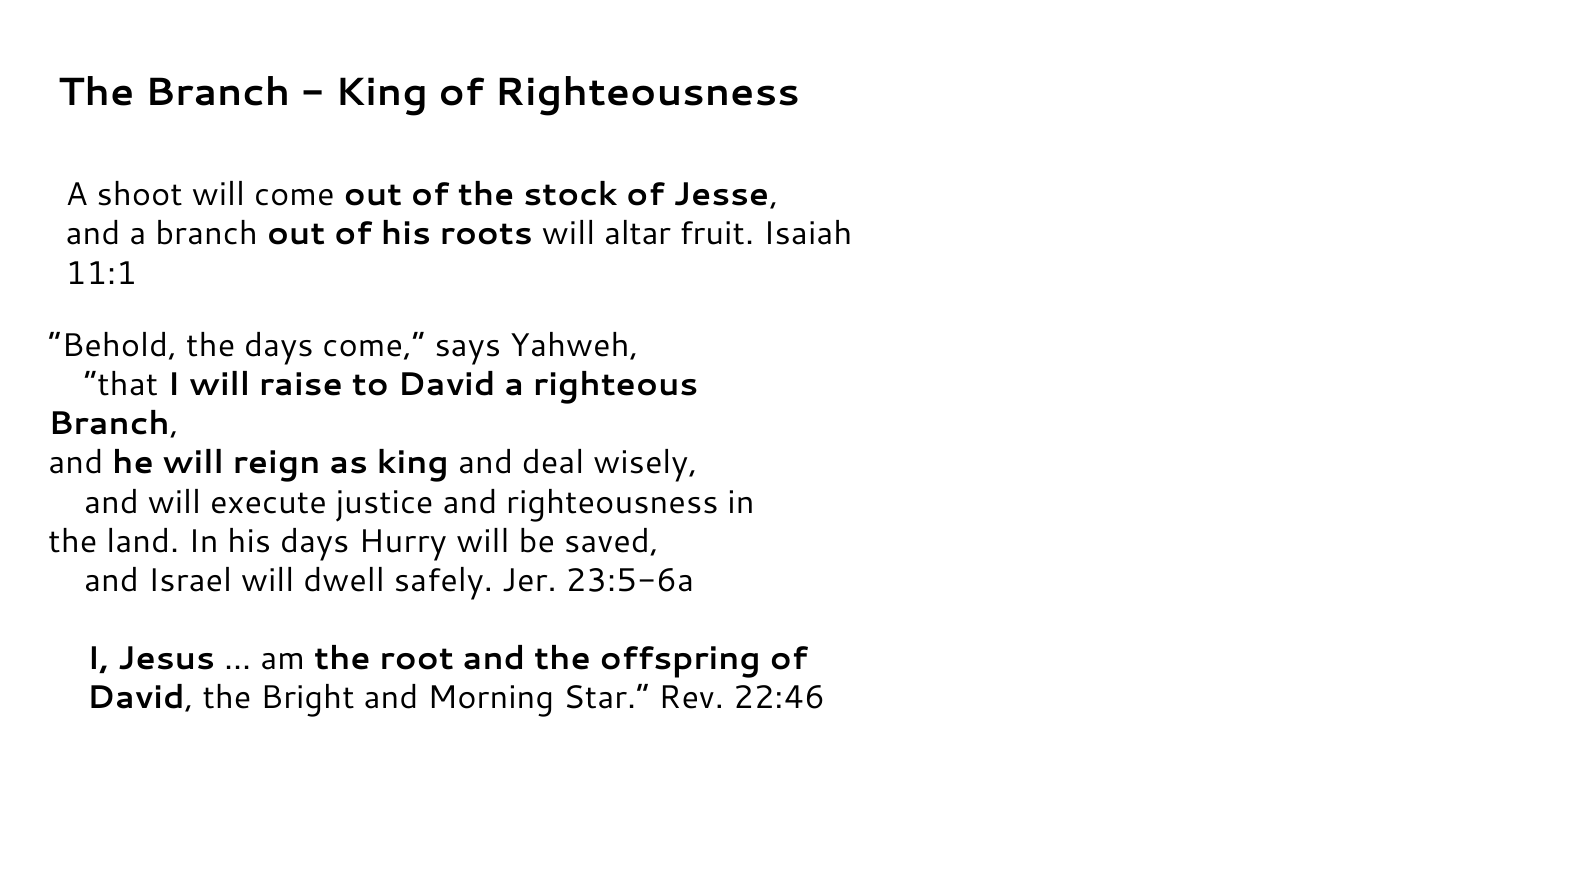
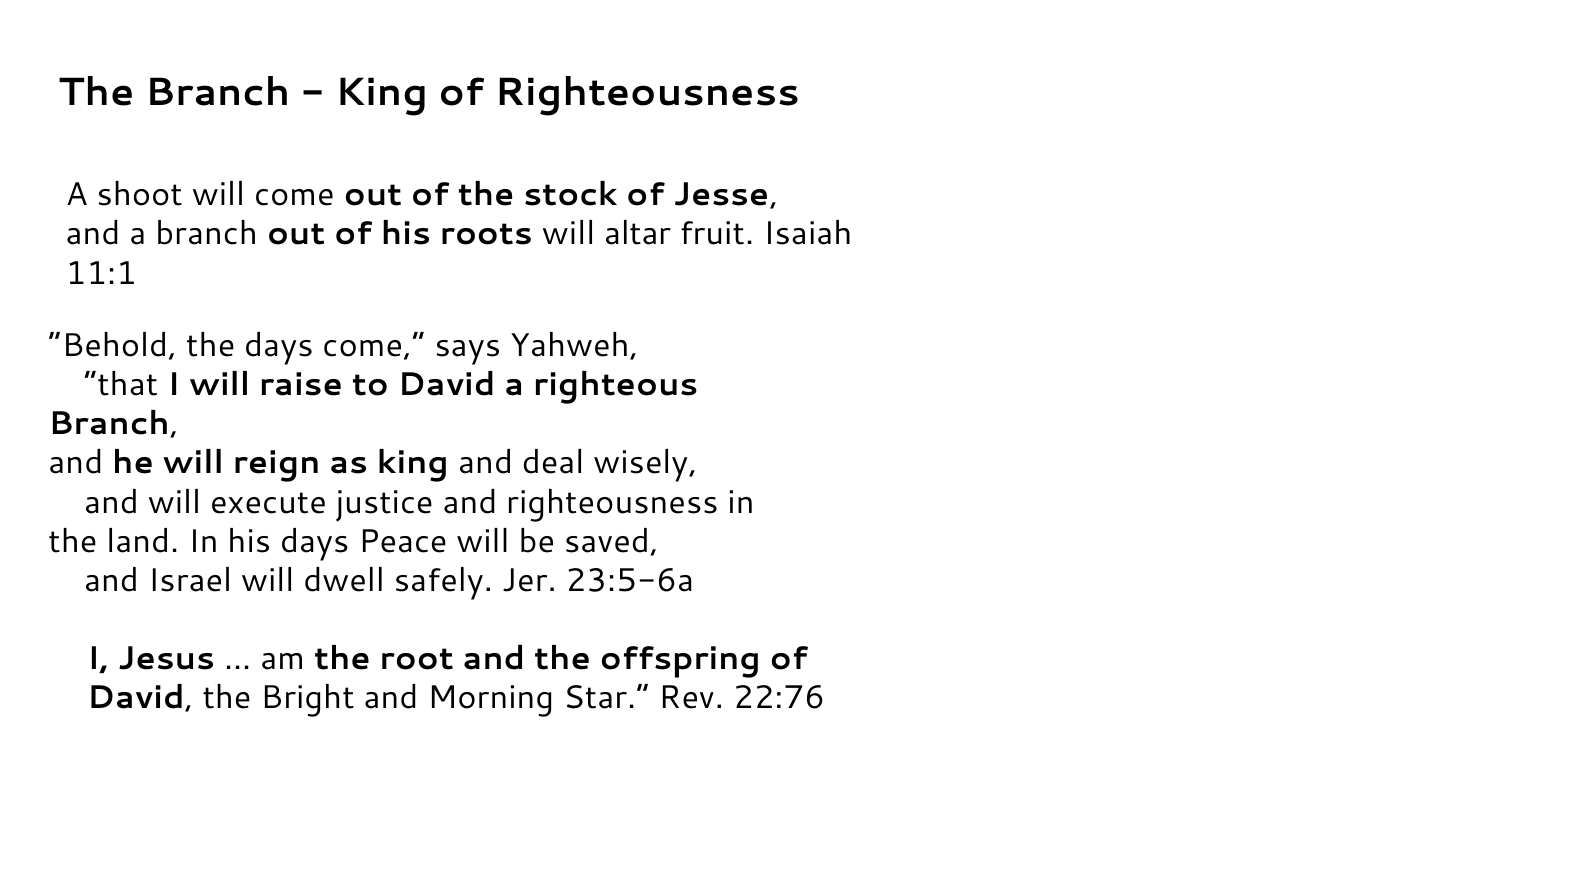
Hurry: Hurry -> Peace (403, 541)
22:46: 22:46 -> 22:76 (779, 697)
